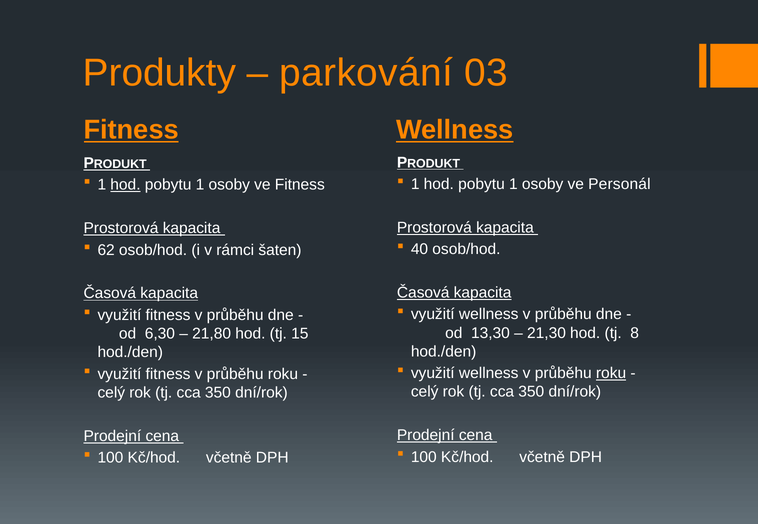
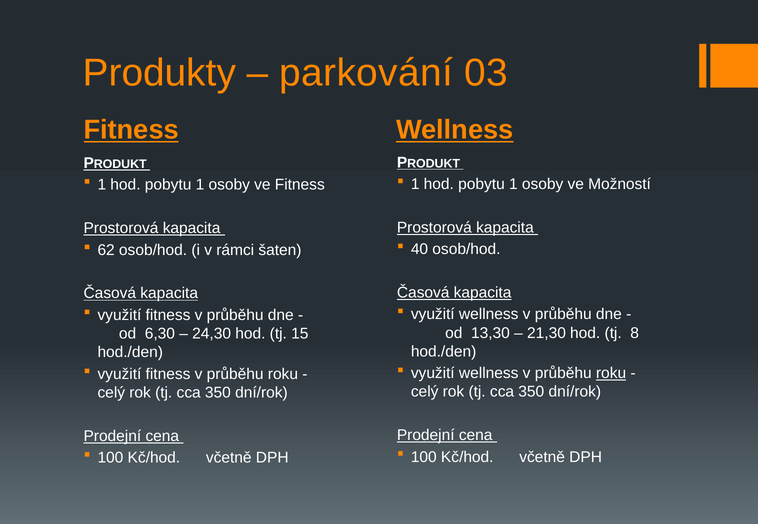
Personál: Personál -> Možností (620, 184)
hod underline: present -> none (125, 185)
21,80: 21,80 -> 24,30 (212, 334)
